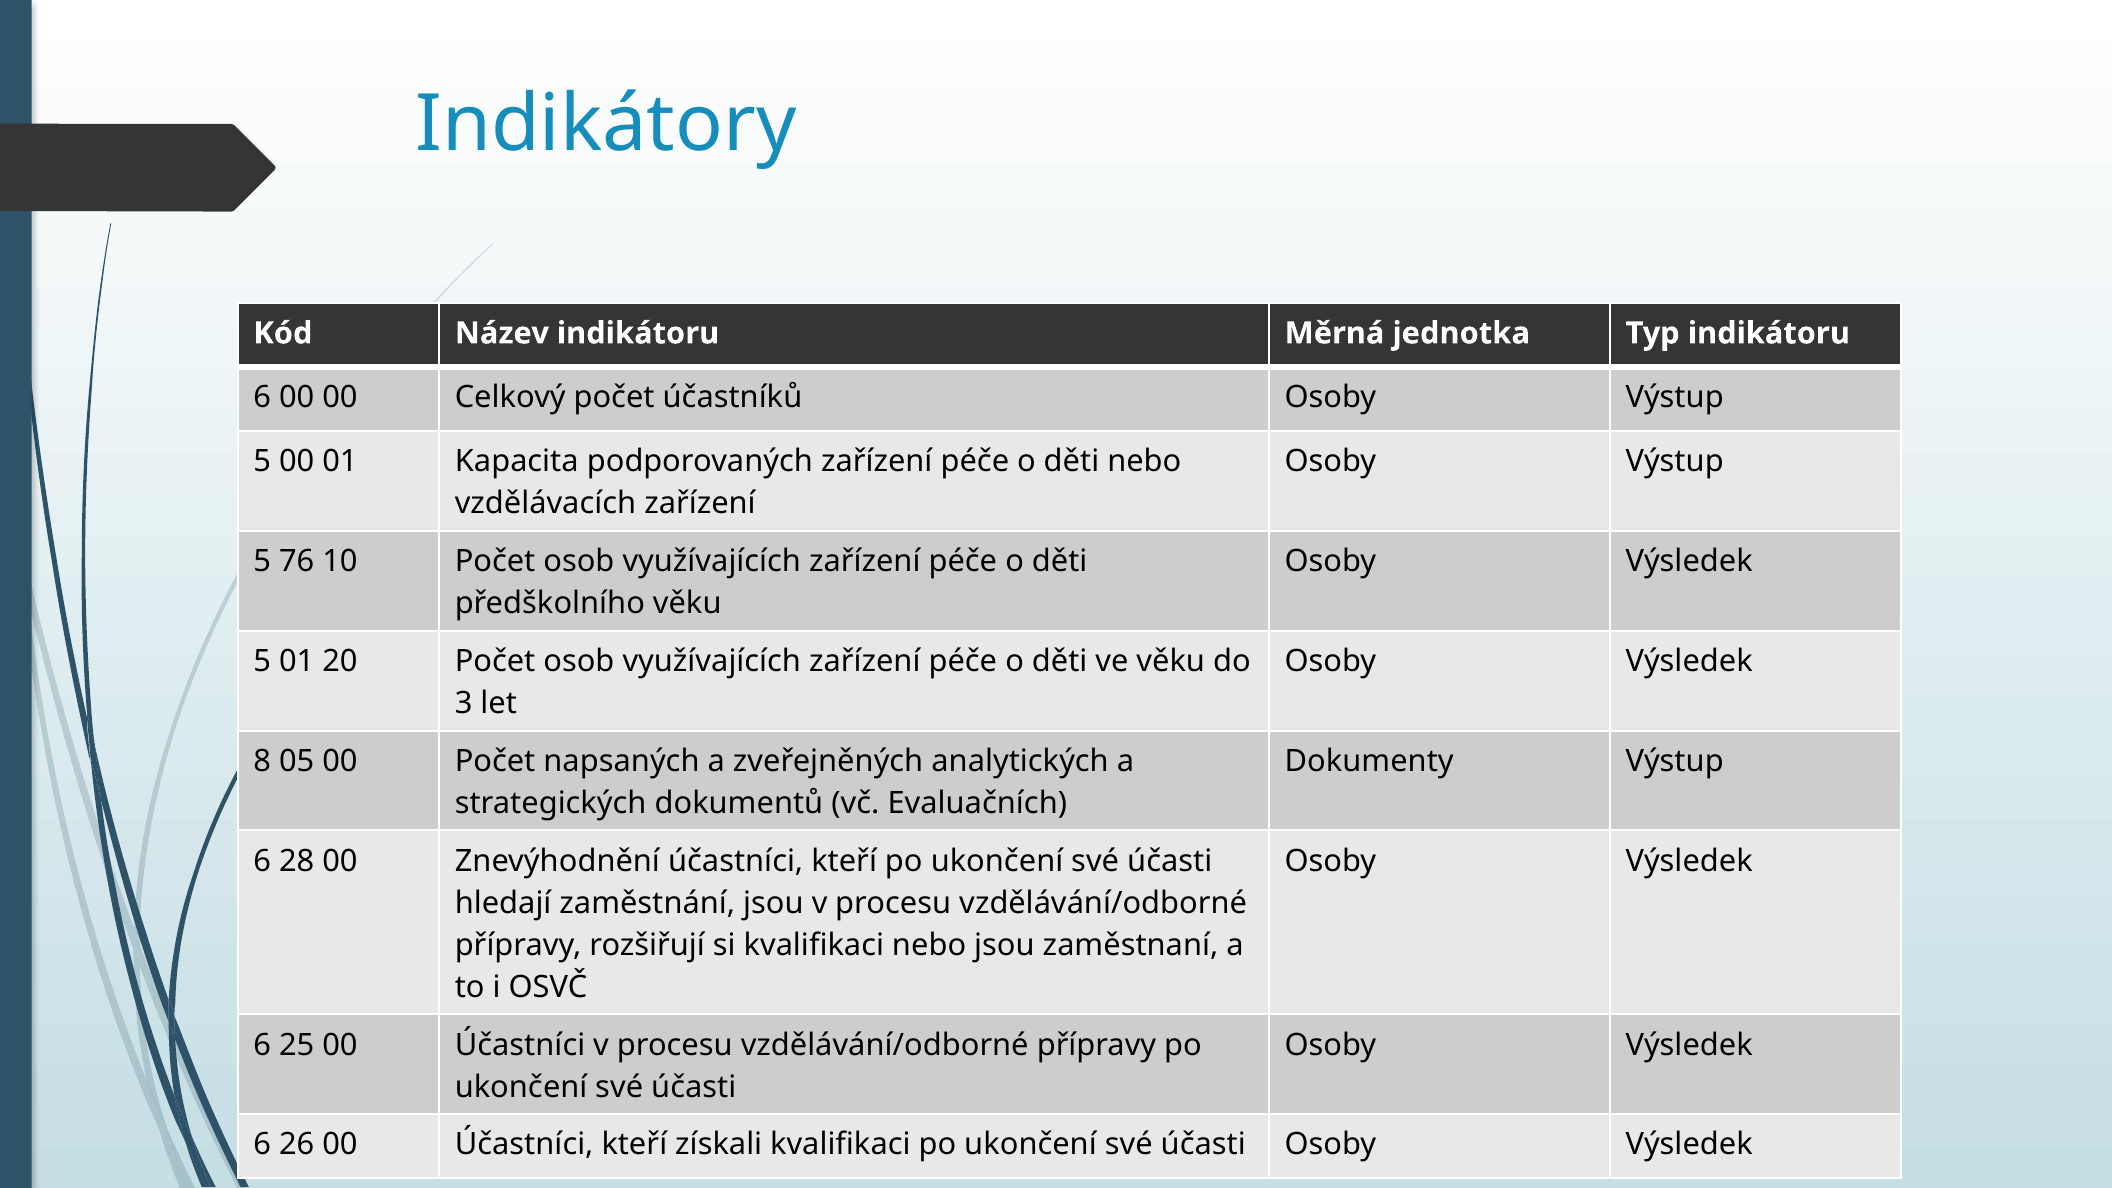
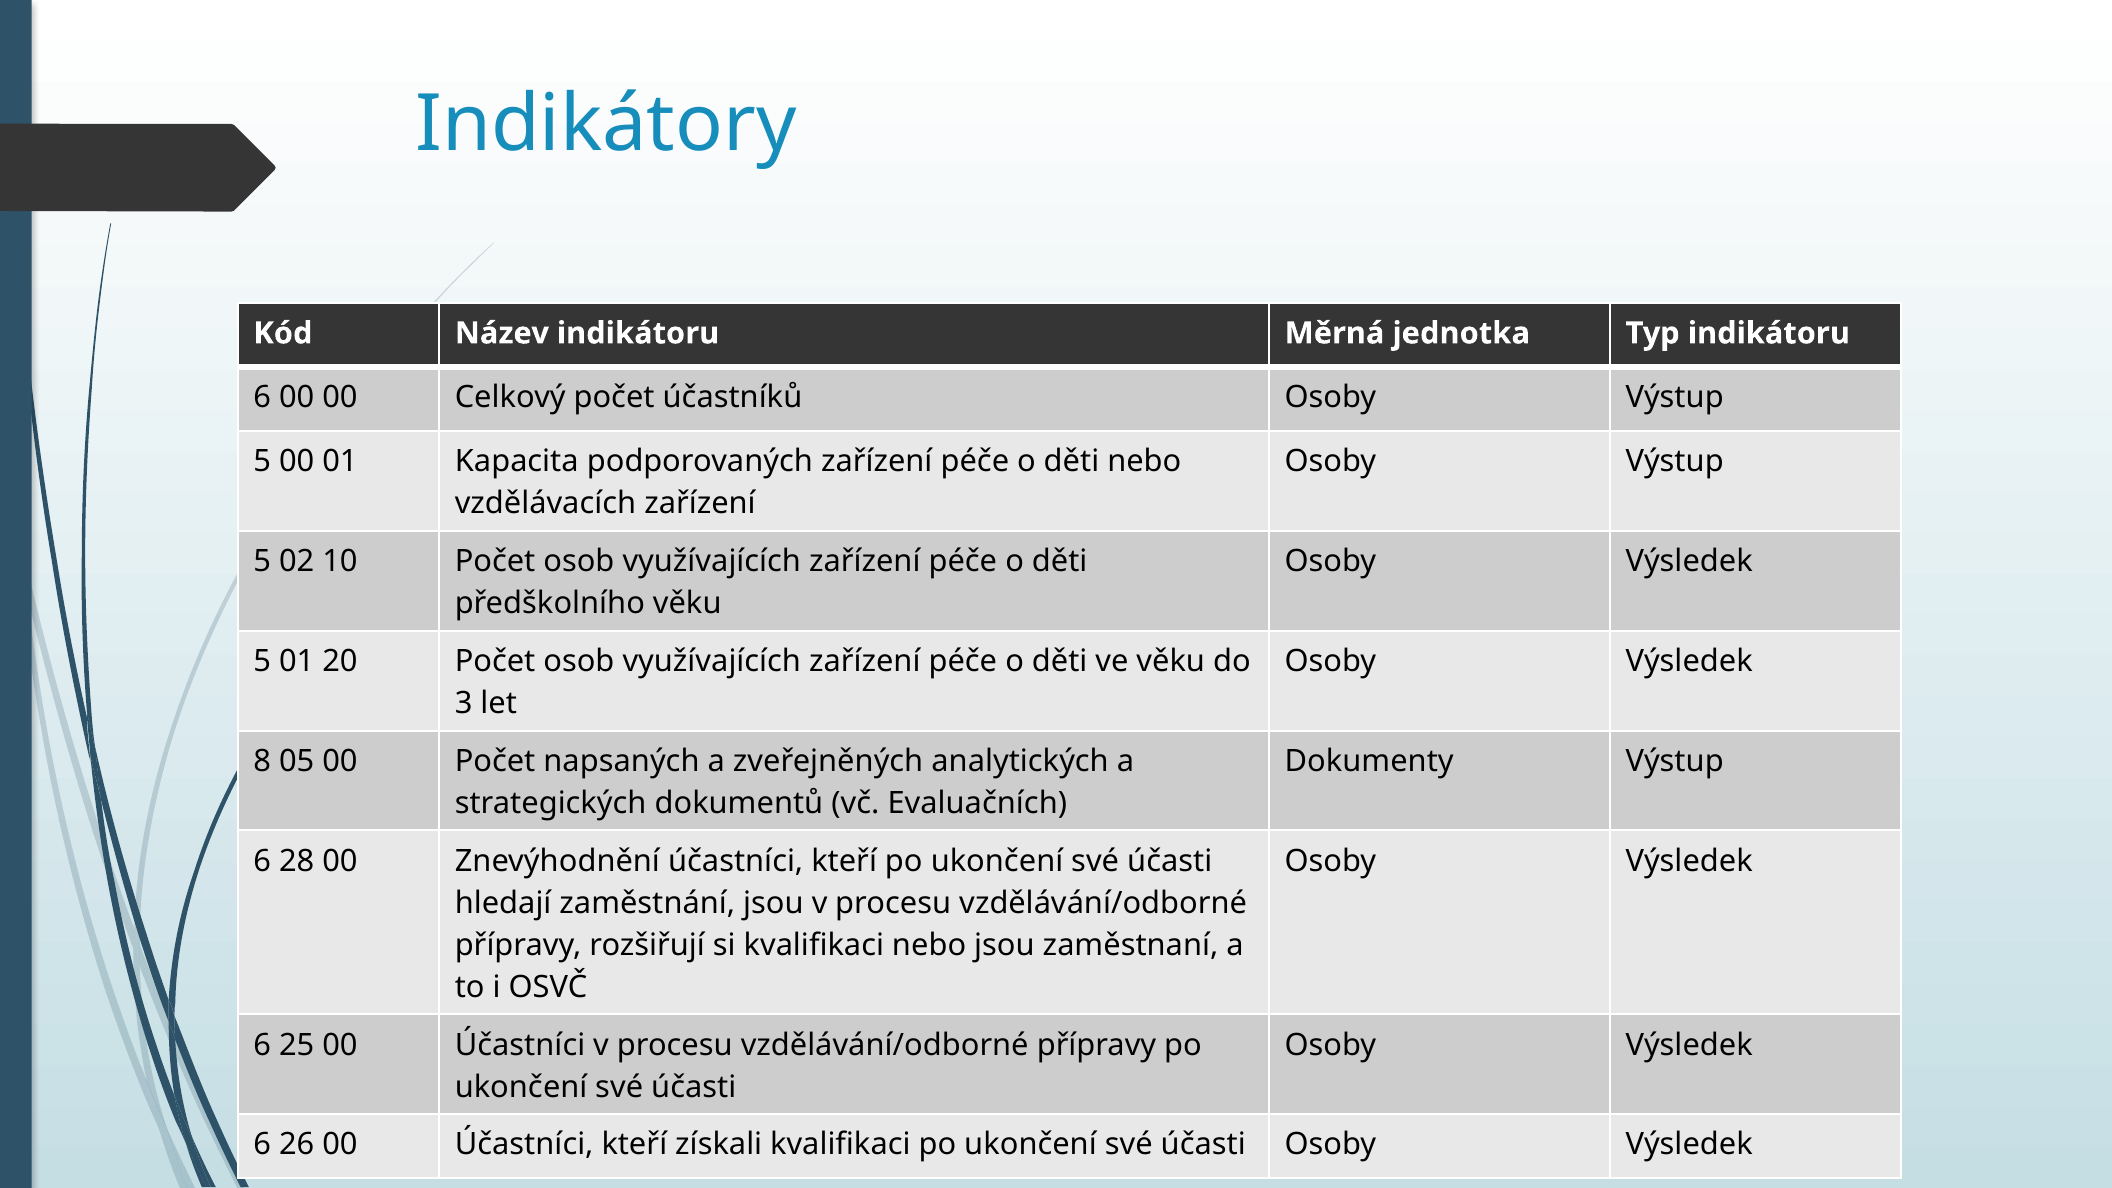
76: 76 -> 02 (297, 562)
